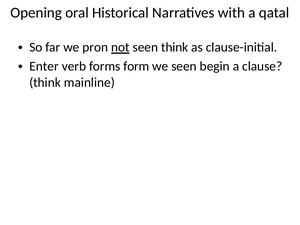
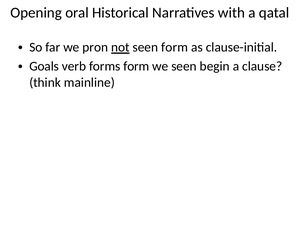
seen think: think -> form (175, 47)
Enter: Enter -> Goals (44, 66)
